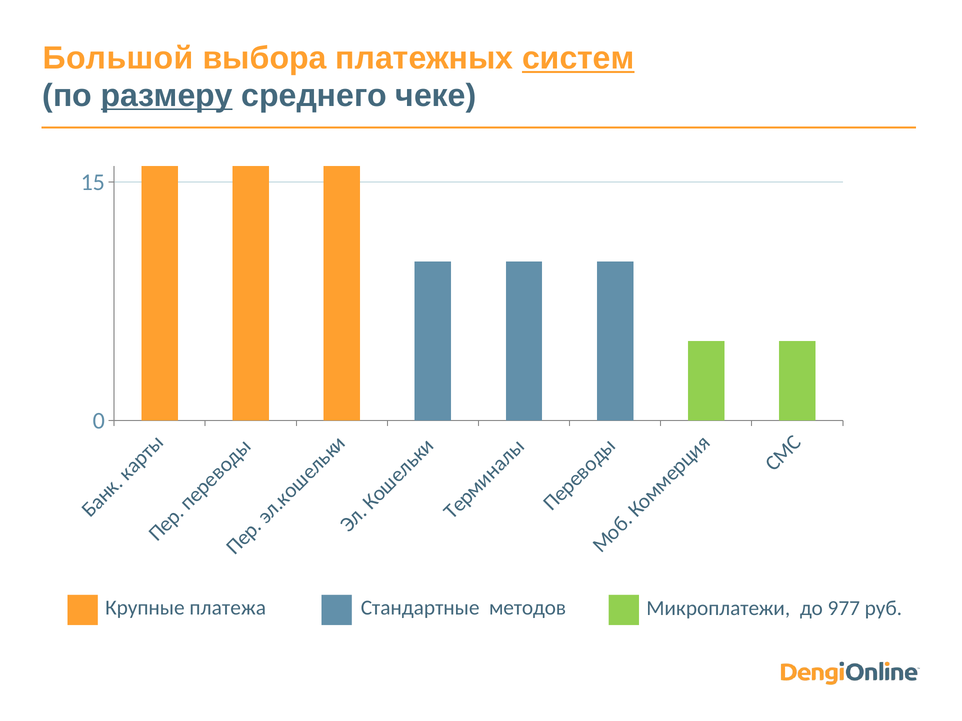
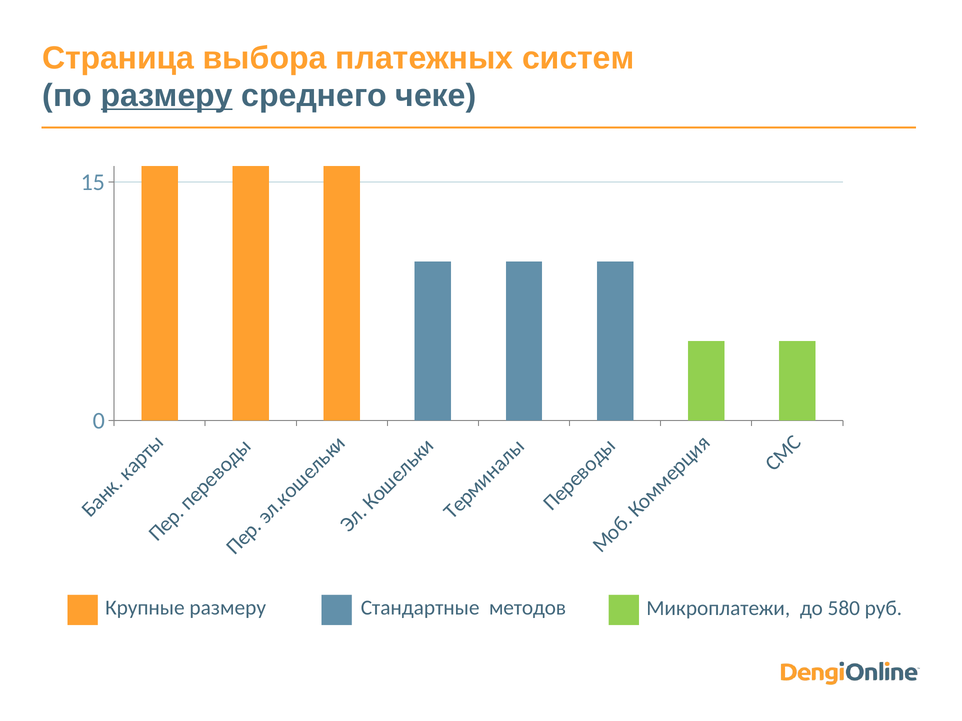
Большой: Большой -> Страница (118, 58)
систем underline: present -> none (578, 58)
Крупные платежа: платежа -> размеру (228, 608)
977: 977 -> 580 (844, 609)
